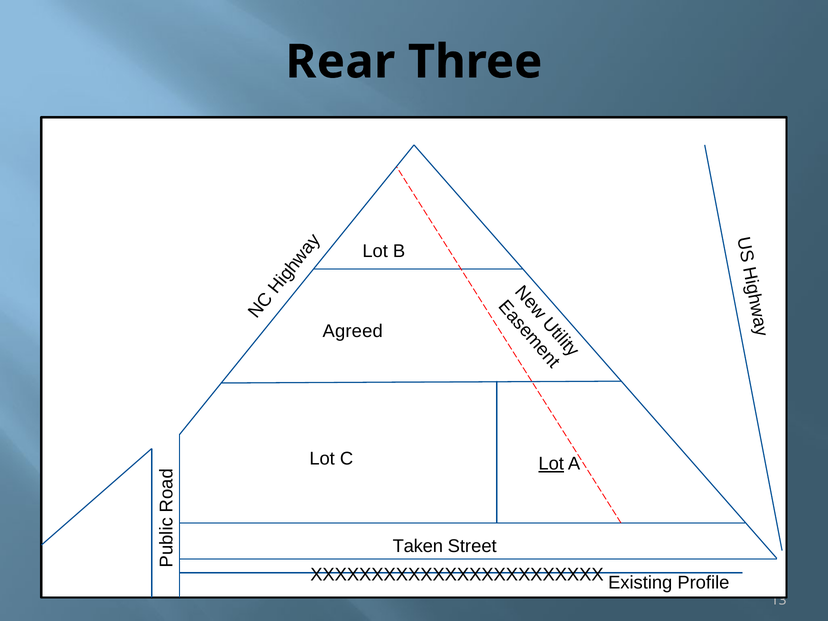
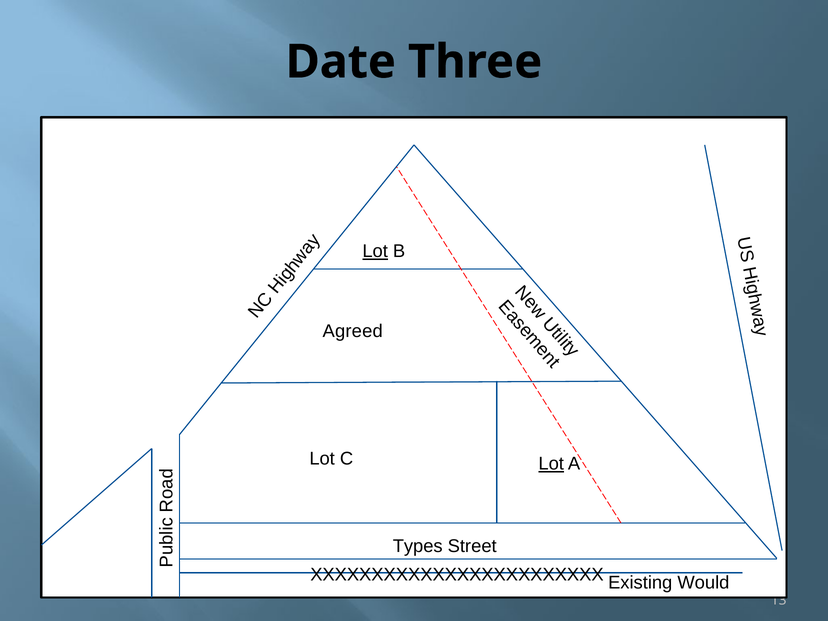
Rear: Rear -> Date (341, 62)
Lot underline: none -> present (375, 251)
Taken: Taken -> Types (418, 546)
Profile: Profile -> Would (703, 583)
